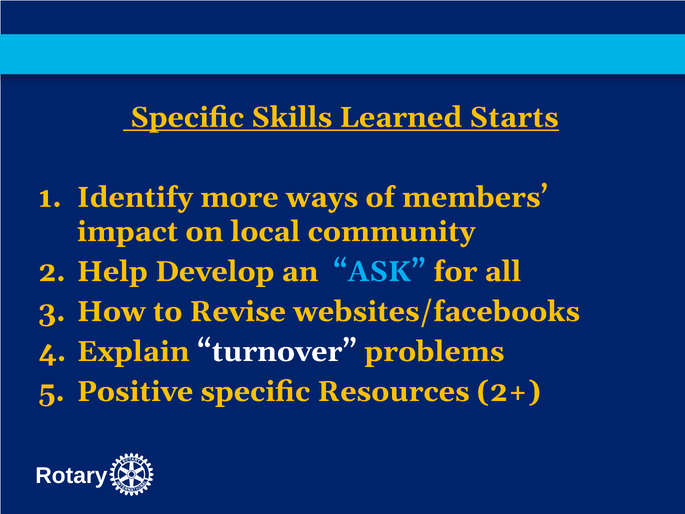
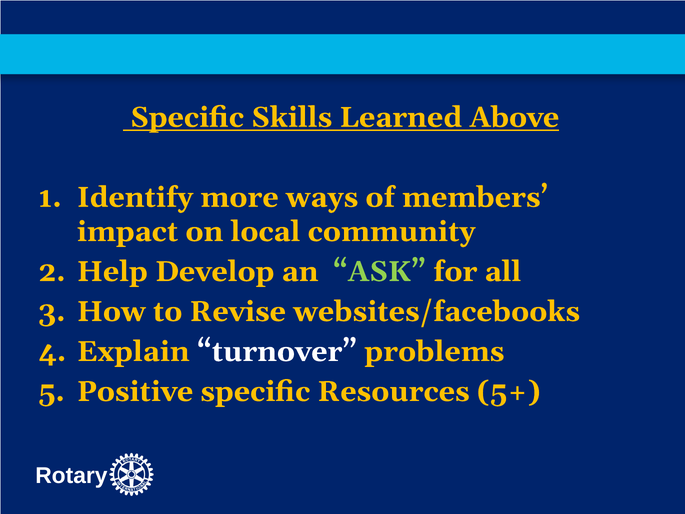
Starts: Starts -> Above (514, 117)
ASK colour: light blue -> light green (379, 271)
2+: 2+ -> 5+ (509, 391)
